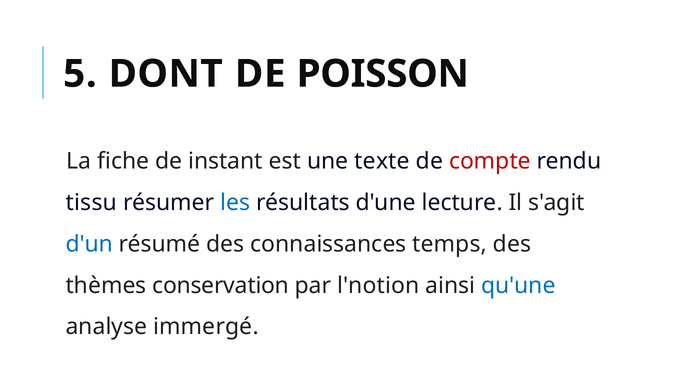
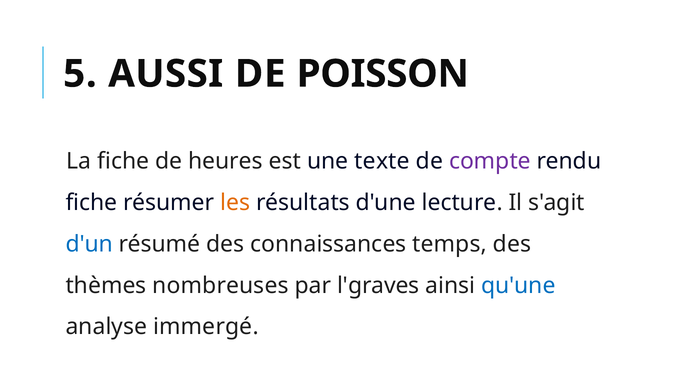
DONT: DONT -> AUSSI (166, 74)
instant: instant -> heures (225, 161)
compte colour: red -> purple (490, 161)
tissu: tissu -> fiche (92, 202)
les colour: blue -> orange (235, 202)
conservation: conservation -> nombreuses (221, 285)
l'notion: l'notion -> l'graves (378, 285)
